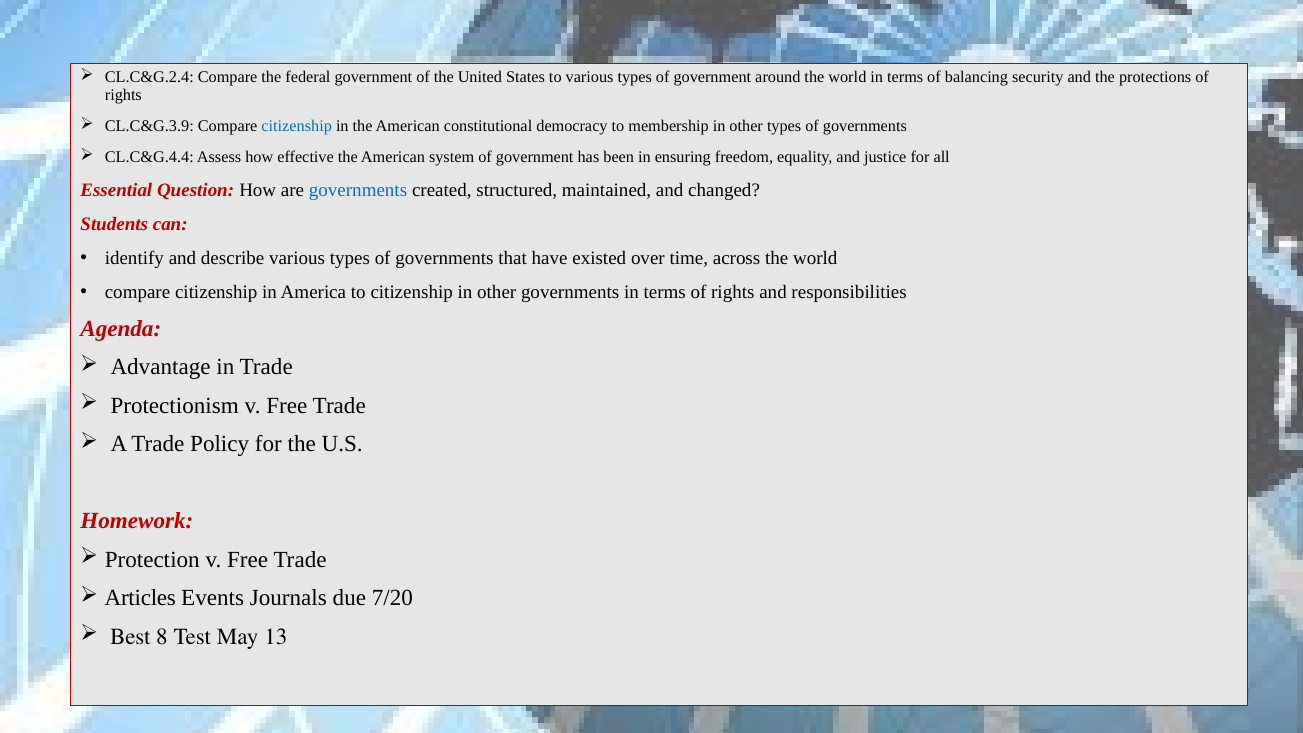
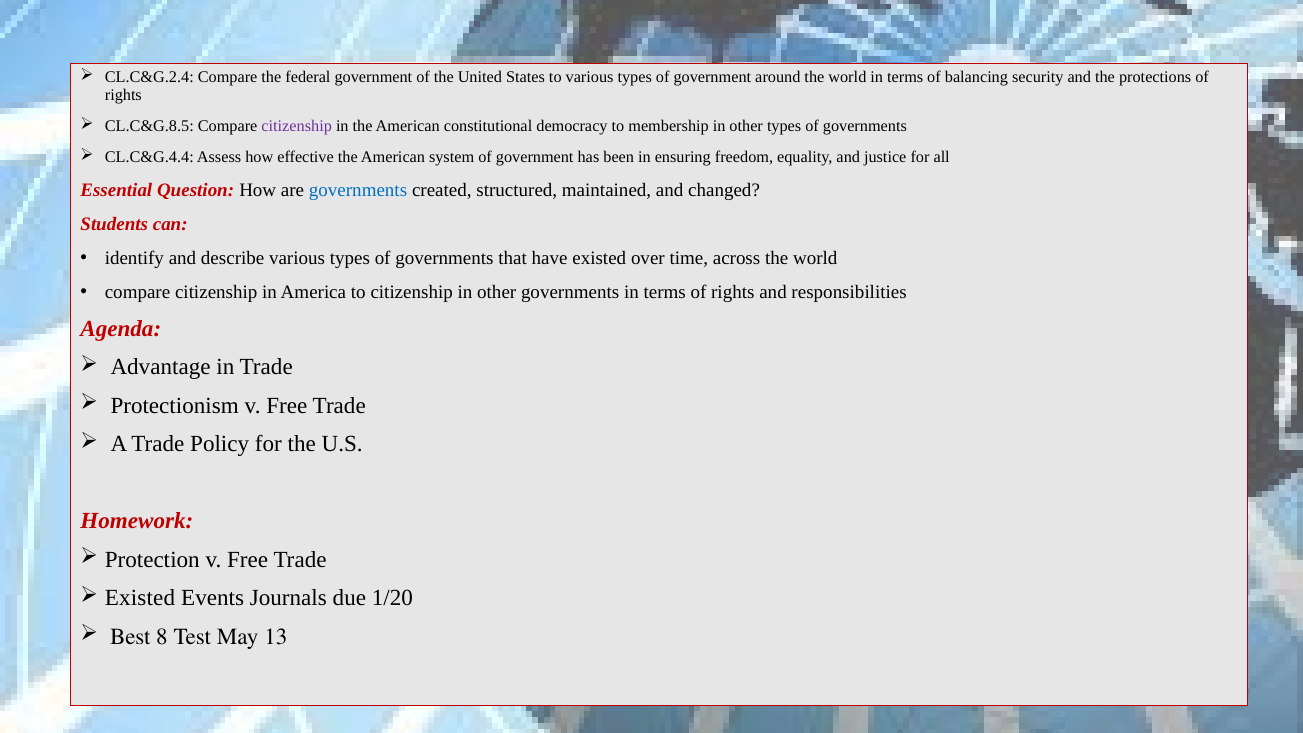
CL.C&G.3.9: CL.C&G.3.9 -> CL.C&G.8.5 (149, 126)
citizenship colour: blue -> purple (297, 126)
Articles: Articles -> Existed (140, 598)
7/20: 7/20 -> 1/20 (392, 598)
